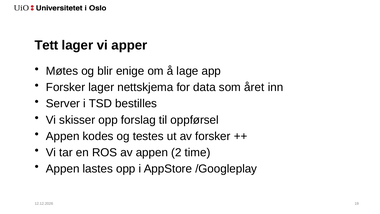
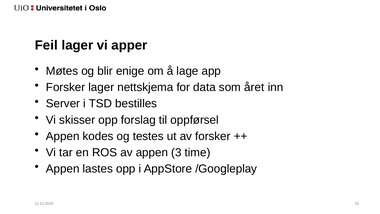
Tett: Tett -> Feil (46, 45)
2: 2 -> 3 (176, 152)
